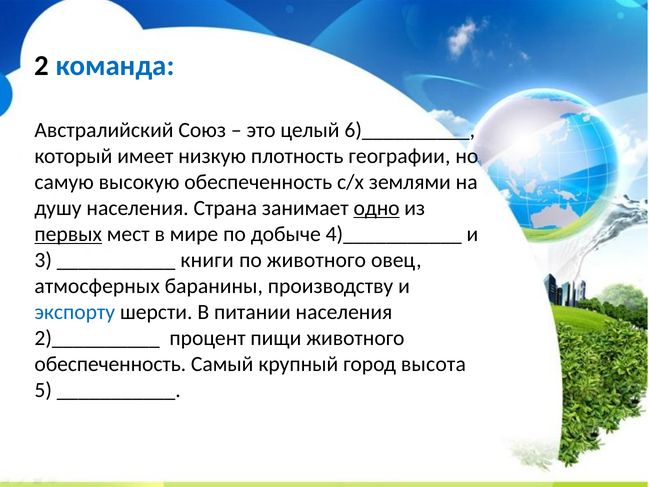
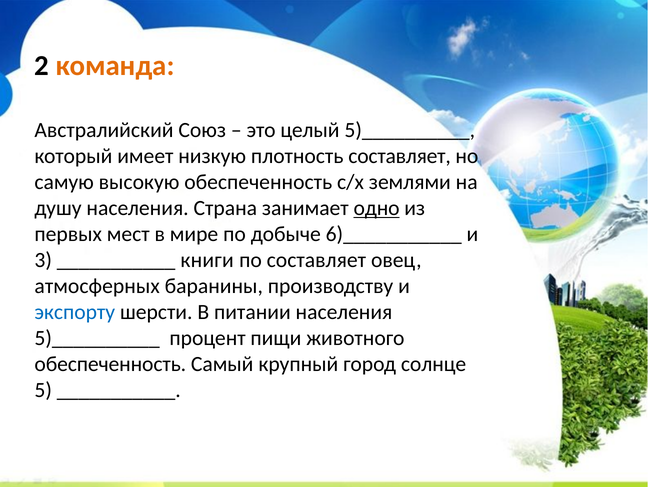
команда colour: blue -> orange (115, 66)
целый 6)__________: 6)__________ -> 5)__________ (410, 130)
плотность географии: географии -> составляет (400, 156)
первых underline: present -> none (68, 234)
4)___________: 4)___________ -> 6)___________ (394, 234)
по животного: животного -> составляет (316, 260)
2)__________: 2)__________ -> 5)__________ (97, 338)
высота: высота -> солнце (434, 364)
